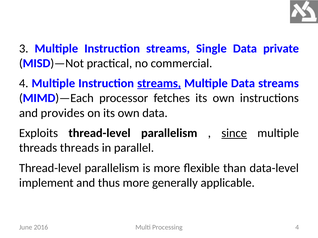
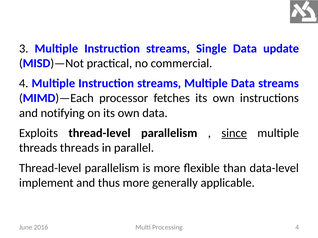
private: private -> update (281, 49)
streams underline: present -> none (159, 84)
provides: provides -> notifying (63, 113)
